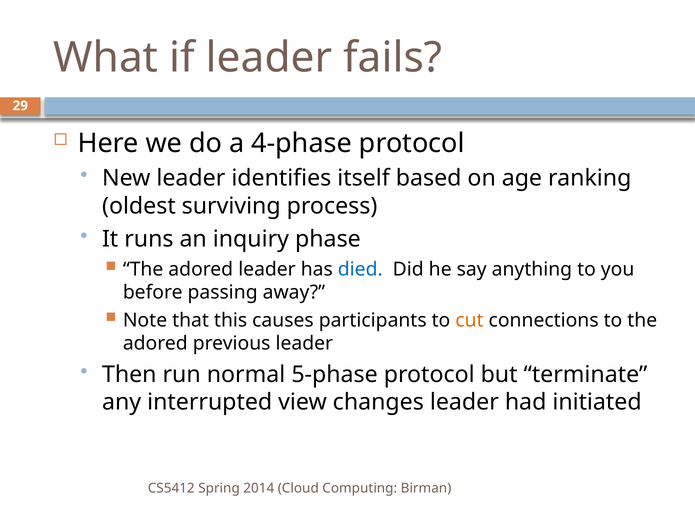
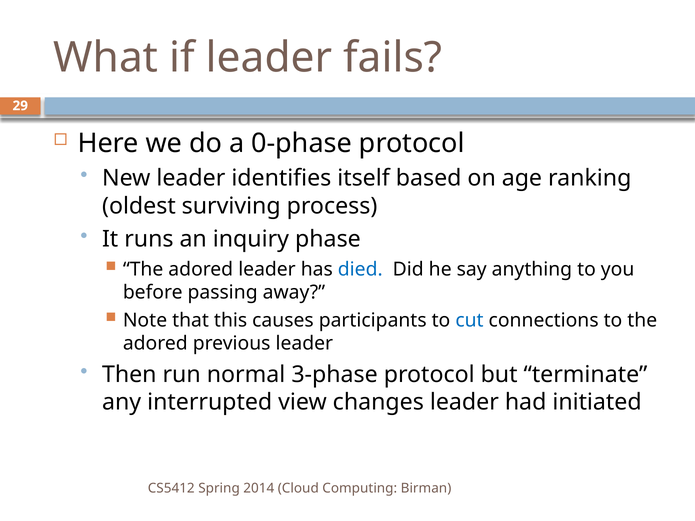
4-phase: 4-phase -> 0-phase (302, 143)
cut colour: orange -> blue (469, 320)
5-phase: 5-phase -> 3-phase (335, 375)
